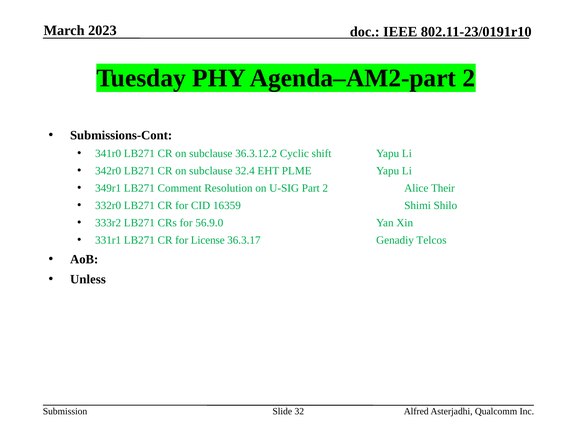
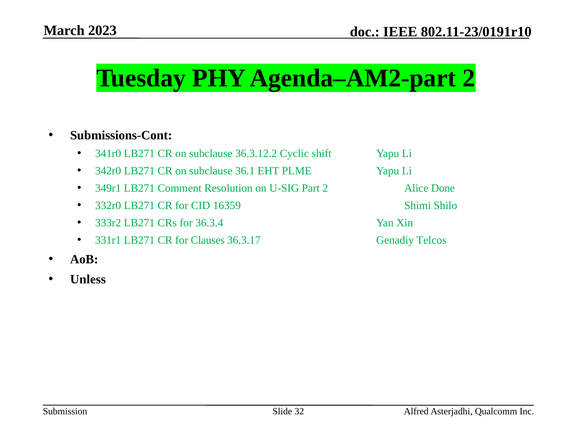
32.4: 32.4 -> 36.1 (245, 171)
Their: Their -> Done (443, 188)
56.9.0: 56.9.0 -> 36.3.4 (209, 223)
License: License -> Clauses (208, 240)
